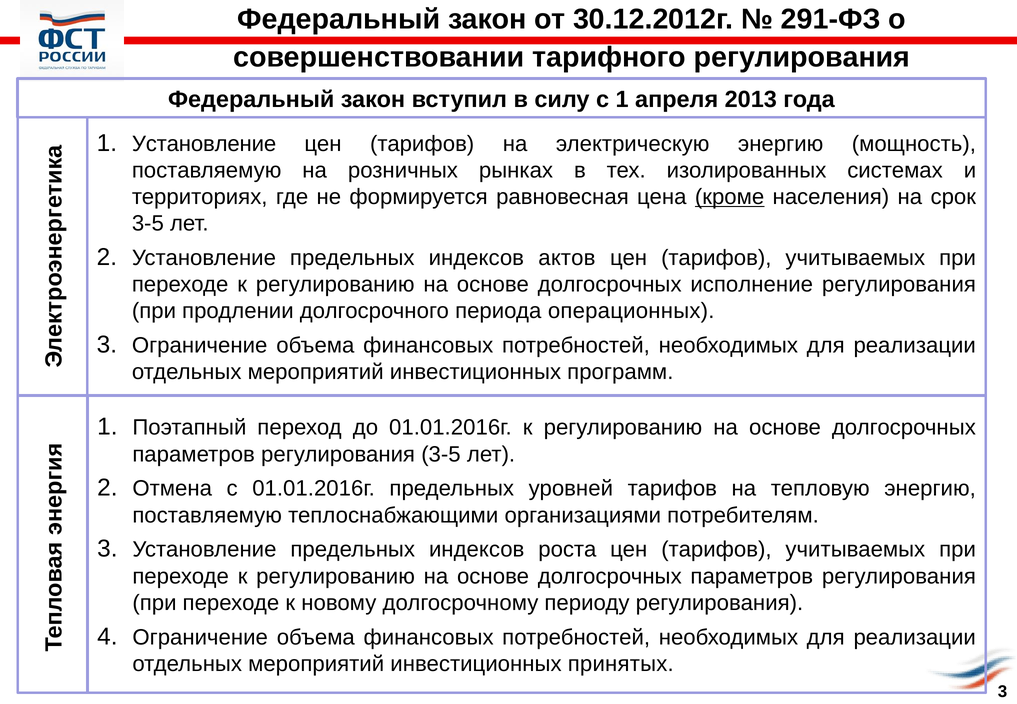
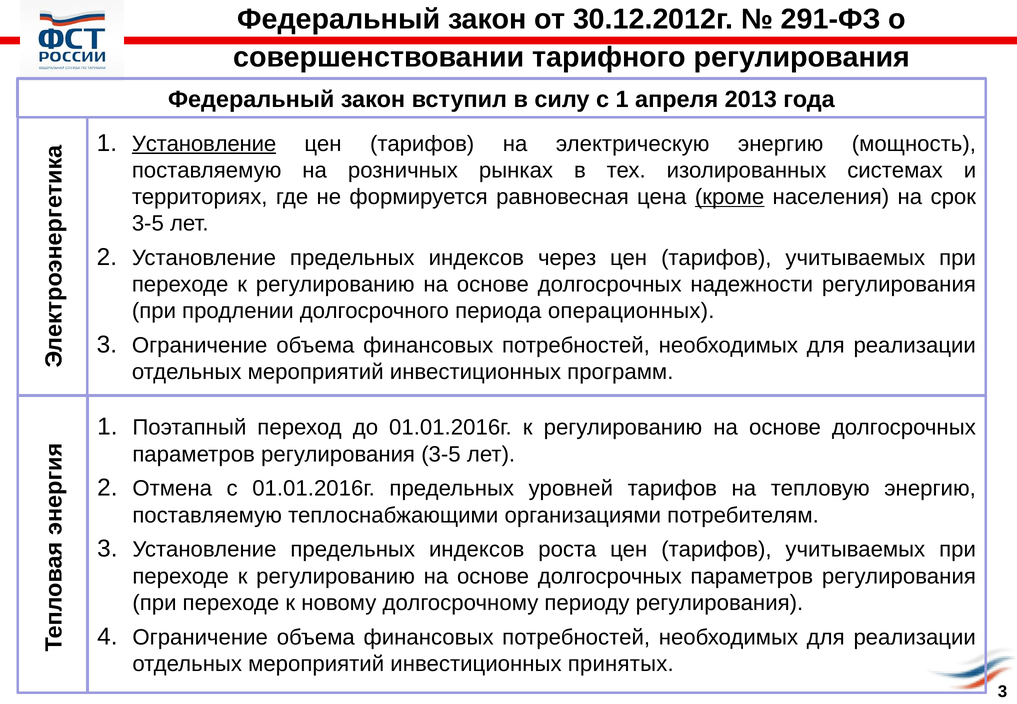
Установление underline: none -> present (204, 144)
актов: актов -> через (567, 258)
исполнение: исполнение -> надежности (752, 285)
